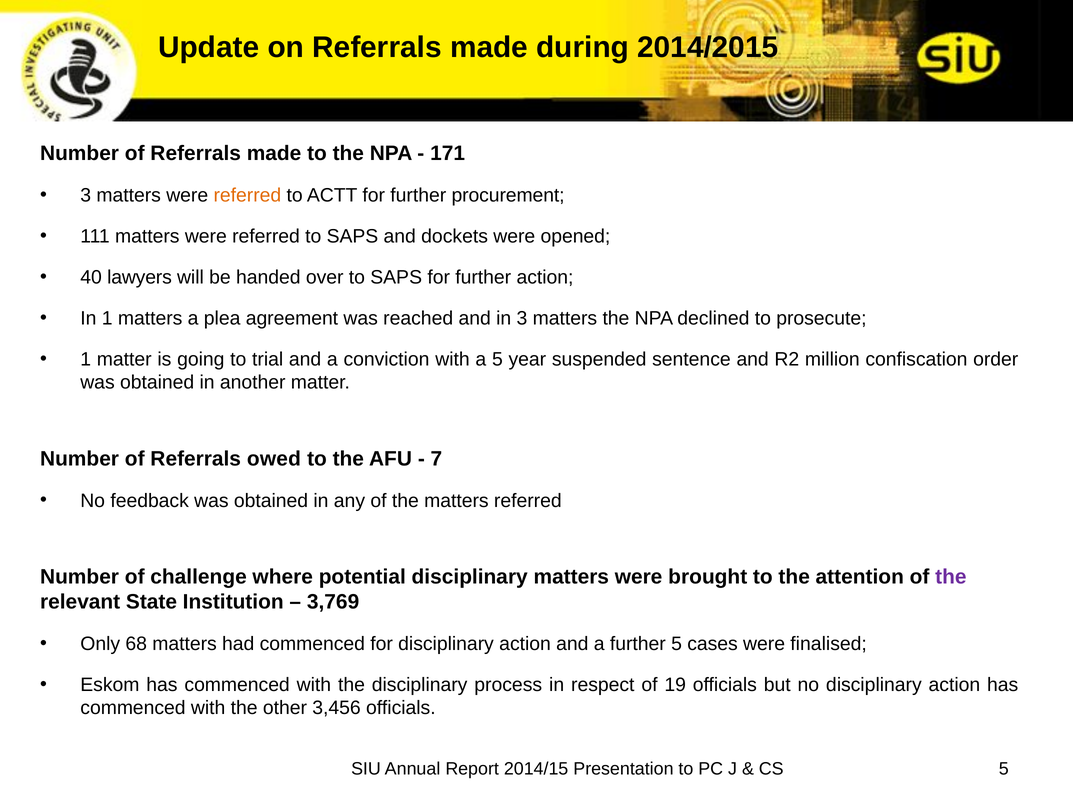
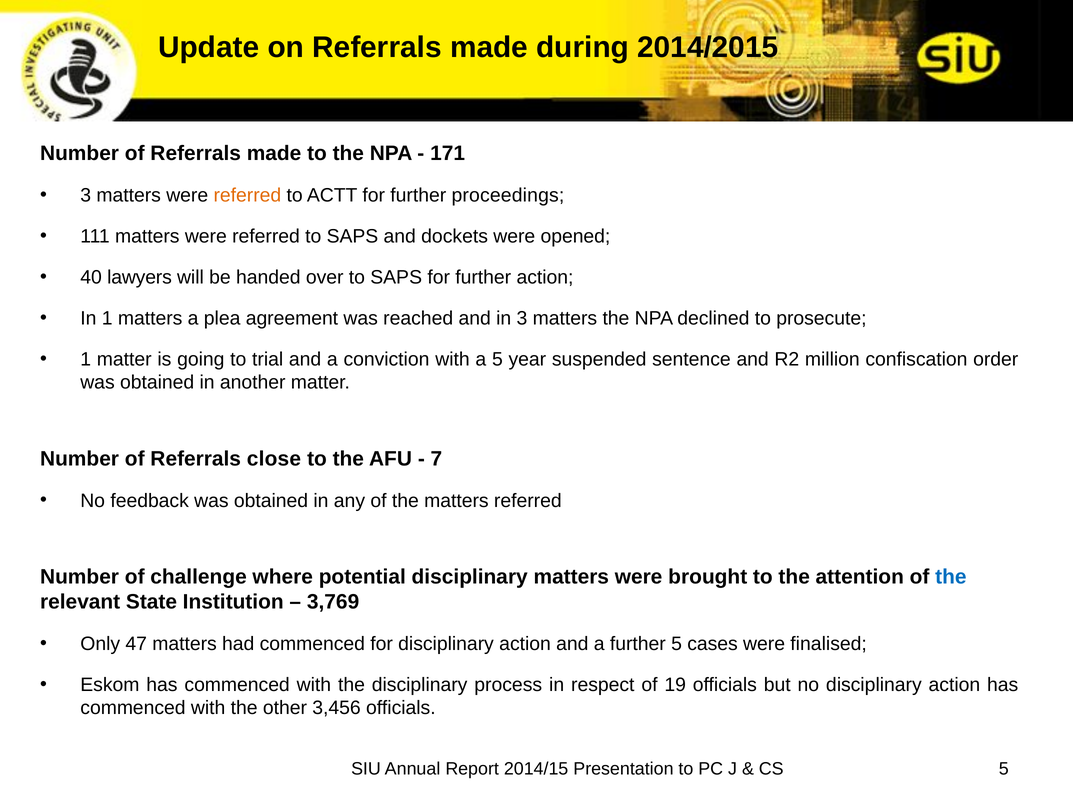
procurement: procurement -> proceedings (508, 195)
owed: owed -> close (274, 459)
the colour: purple -> blue (951, 577)
68: 68 -> 47 (136, 644)
